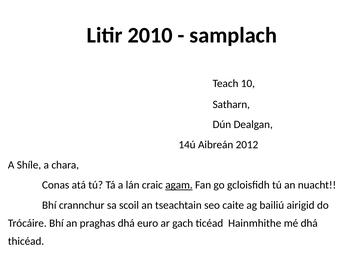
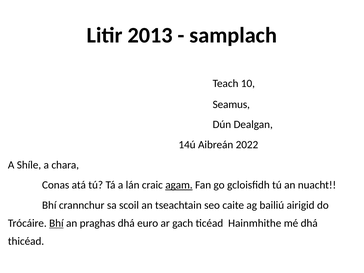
2010: 2010 -> 2013 (150, 35)
Satharn: Satharn -> Seamus (231, 104)
2012: 2012 -> 2022 (247, 145)
Bhí underline: none -> present (56, 223)
